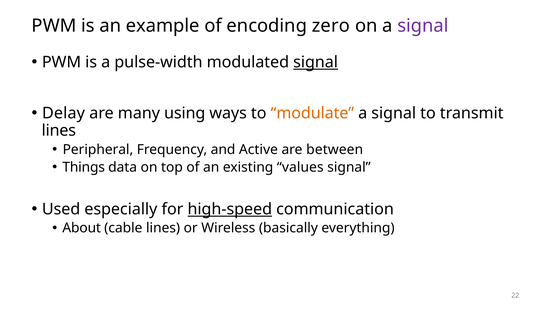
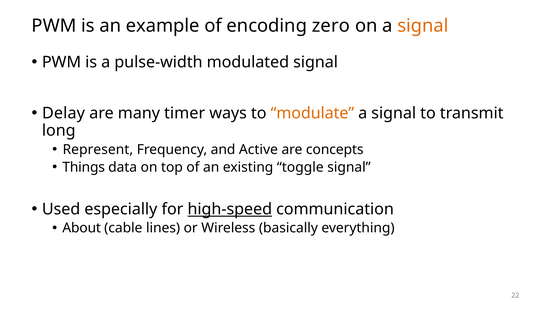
signal colour: purple -> orange (423, 26)
signal underline: present -> none (316, 62)
using: using -> timer (185, 113)
lines: lines -> long (59, 130)
Peripheral: Peripheral -> Represent (98, 149)
between: between -> concepts (335, 149)
values: values -> toggle (300, 167)
